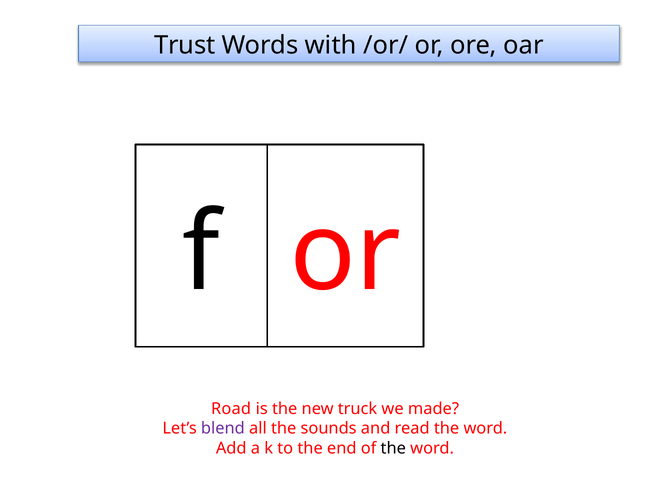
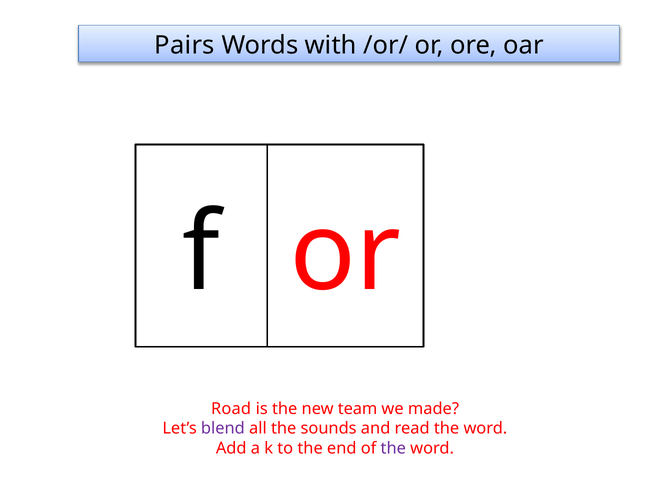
Trust: Trust -> Pairs (184, 45)
truck: truck -> team (358, 409)
the colour: black -> purple (393, 448)
